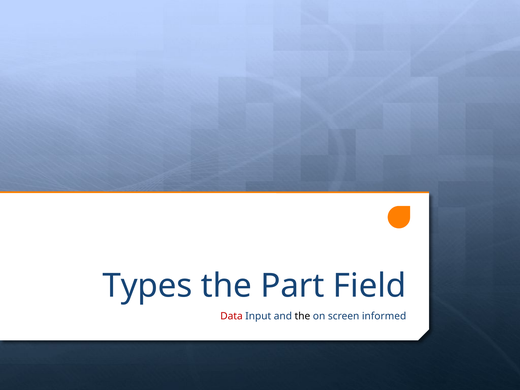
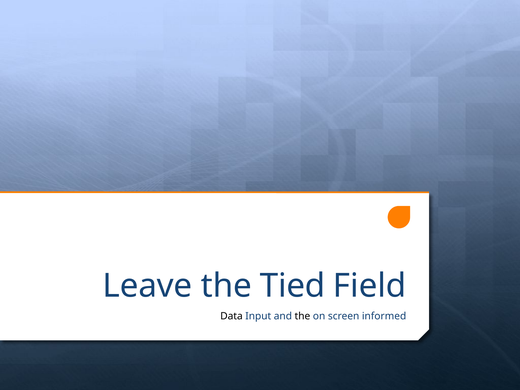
Types: Types -> Leave (147, 286)
Part: Part -> Tied (293, 286)
Data colour: red -> black (231, 316)
